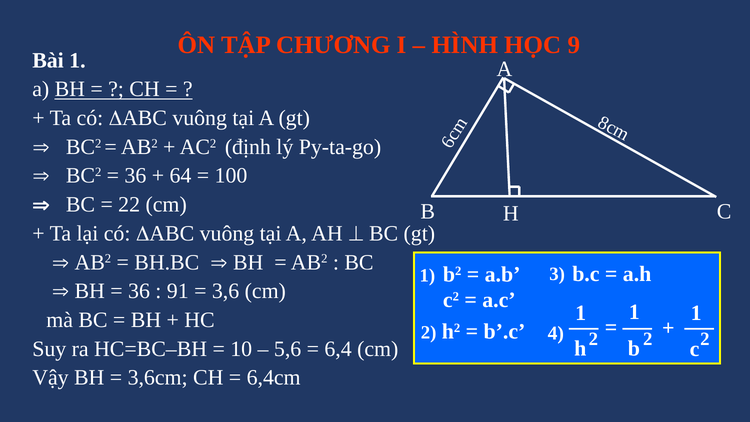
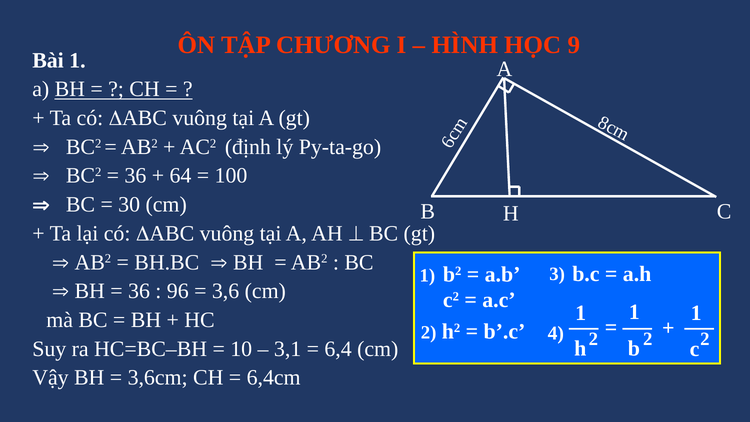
22: 22 -> 30 (129, 205)
91: 91 -> 96 (178, 291)
5,6: 5,6 -> 3,1 (288, 349)
